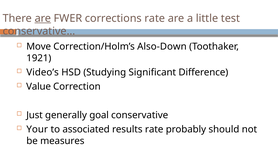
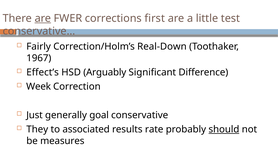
corrections rate: rate -> first (155, 18)
Move: Move -> Fairly (39, 47)
Also-Down: Also-Down -> Real-Down (162, 47)
1921: 1921 -> 1967 (39, 58)
Video’s: Video’s -> Effect’s (43, 72)
Studying: Studying -> Arguably (105, 72)
Value: Value -> Week (39, 87)
Your: Your -> They (37, 130)
should underline: none -> present (224, 130)
